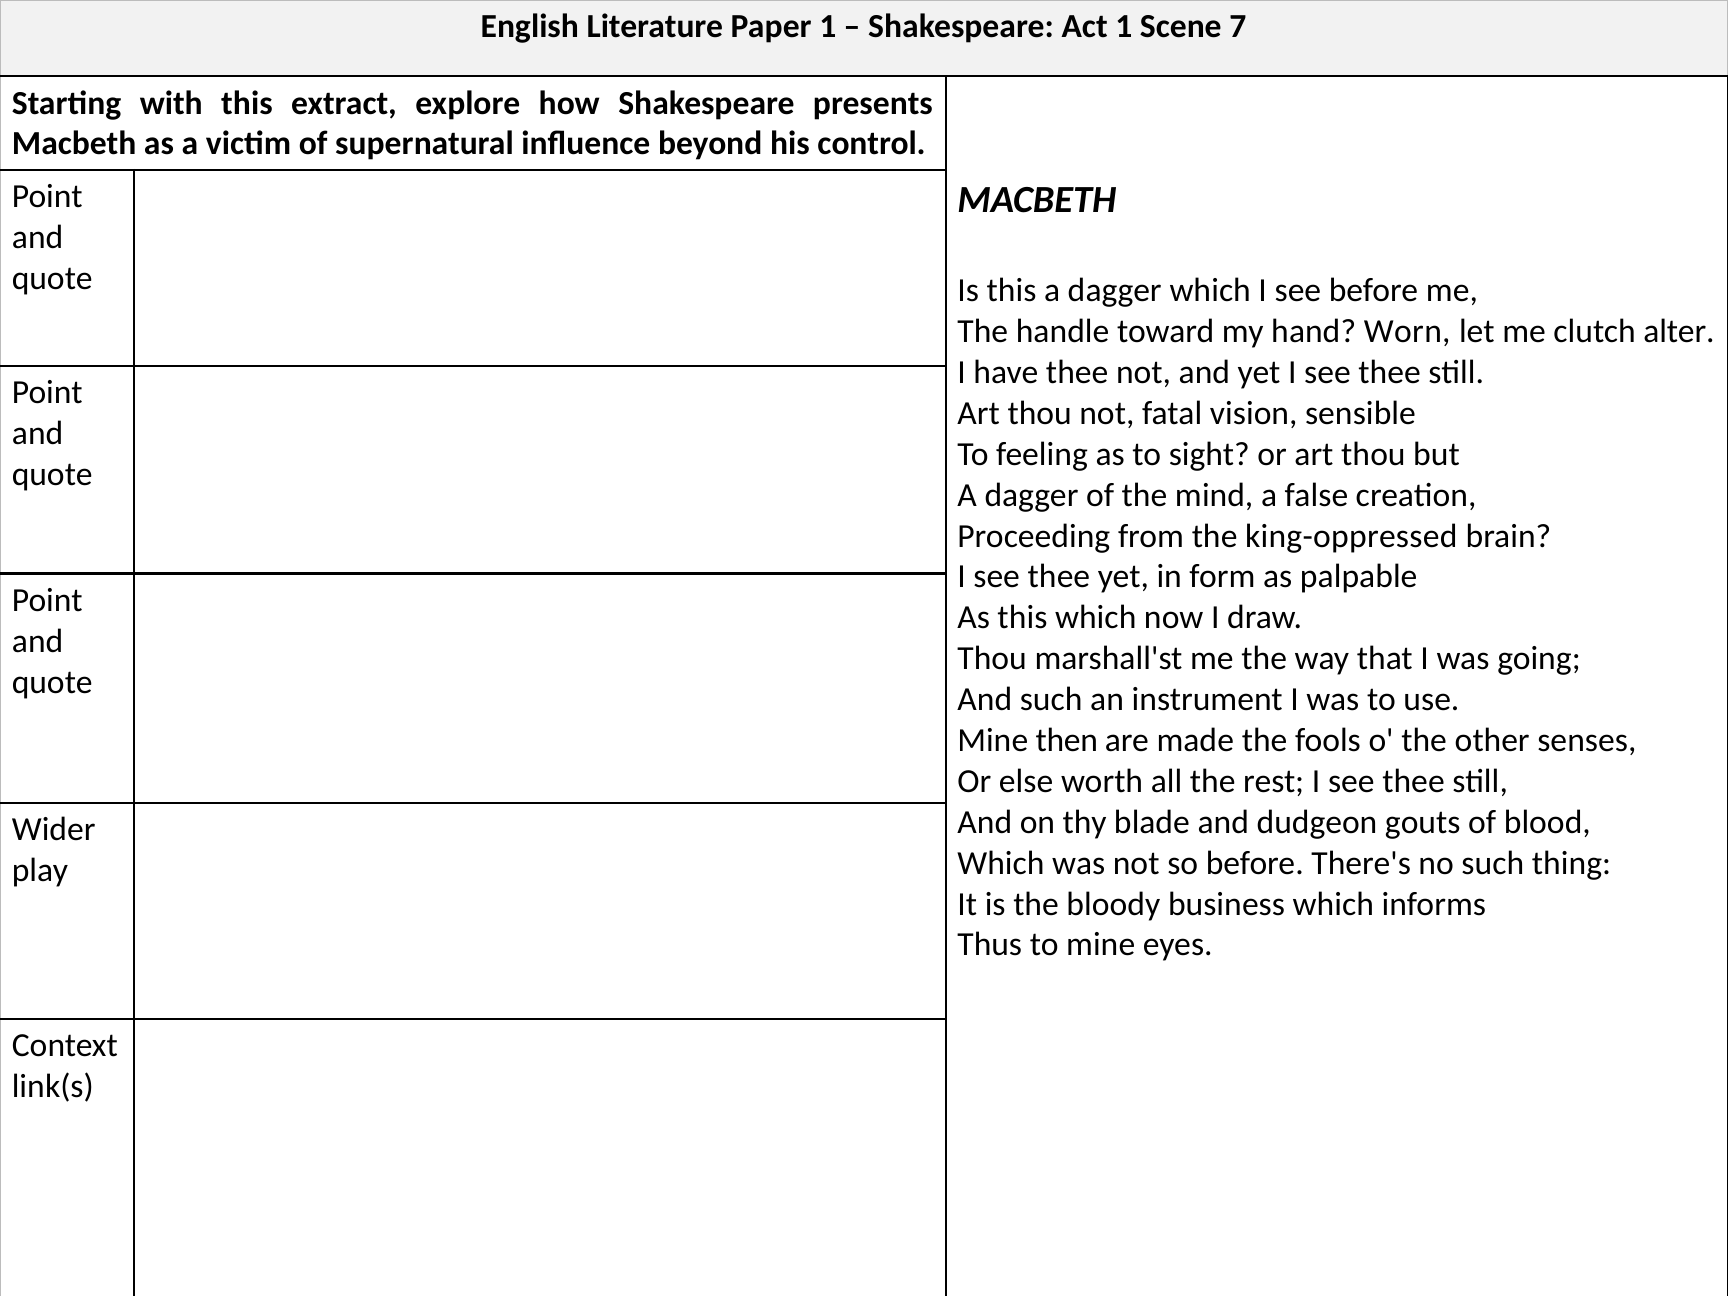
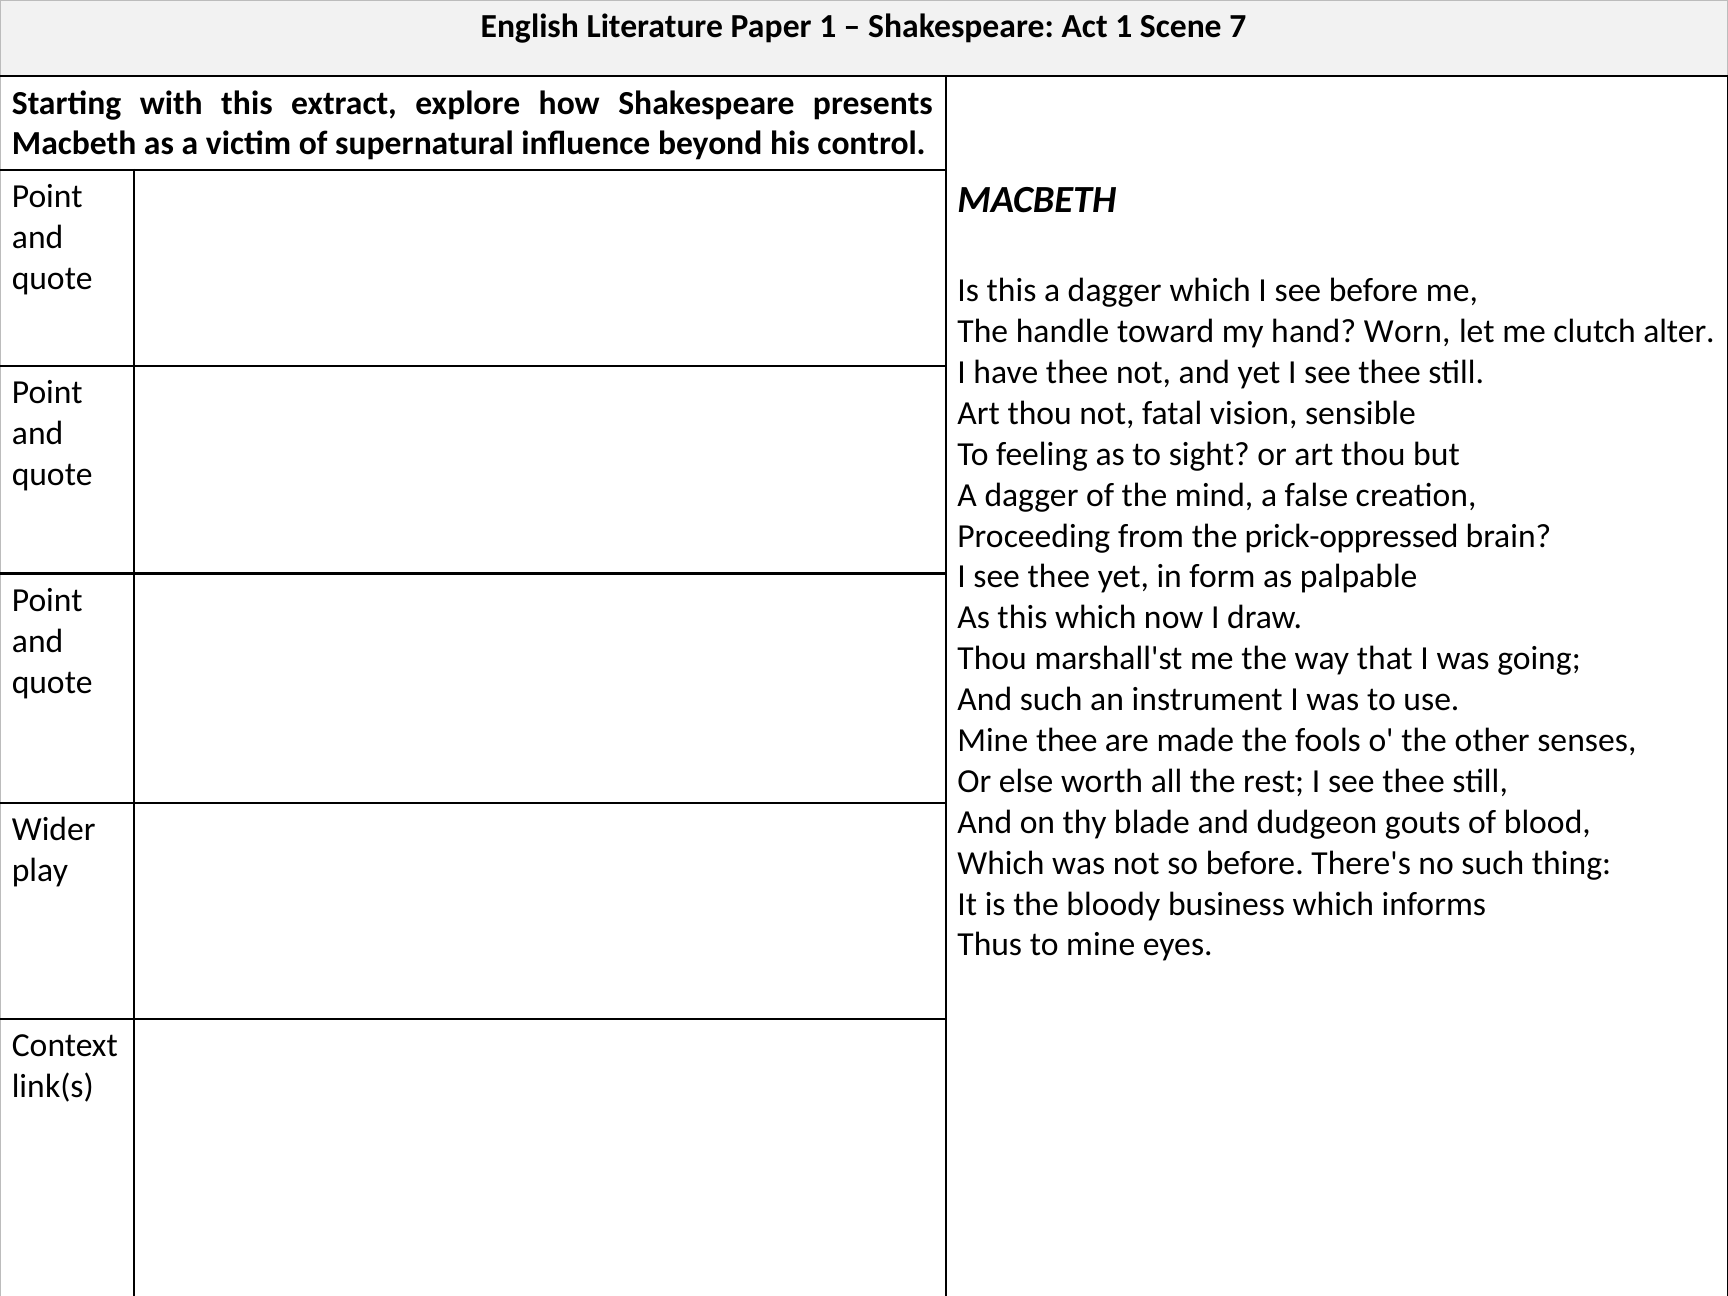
king-oppressed: king-oppressed -> prick-oppressed (1352, 536)
Mine then: then -> thee (1067, 740)
